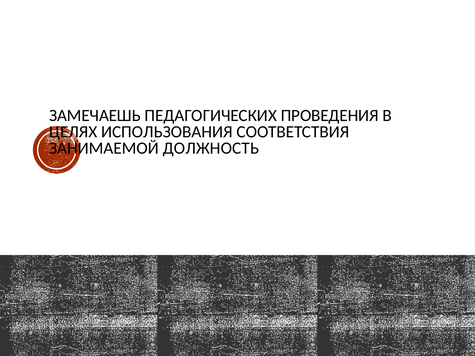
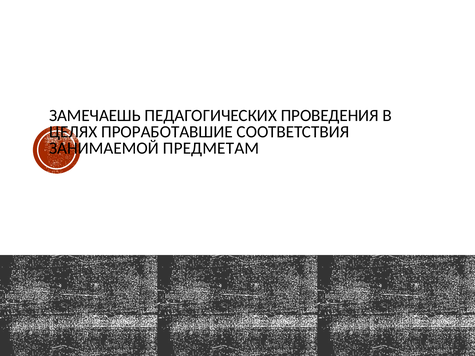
ИСПОЛЬЗОВАНИЯ: ИСПОЛЬЗОВАНИЯ -> ПРОРАБОТАВШИЕ (167, 132)
ДОЛЖНОСТЬ: ДОЛЖНОСТЬ -> ПРЕДМЕТАМ (211, 148)
